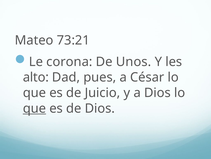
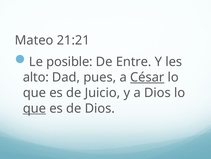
73:21: 73:21 -> 21:21 (73, 40)
corona: corona -> posible (69, 61)
Unos: Unos -> Entre (134, 61)
César underline: none -> present (147, 77)
